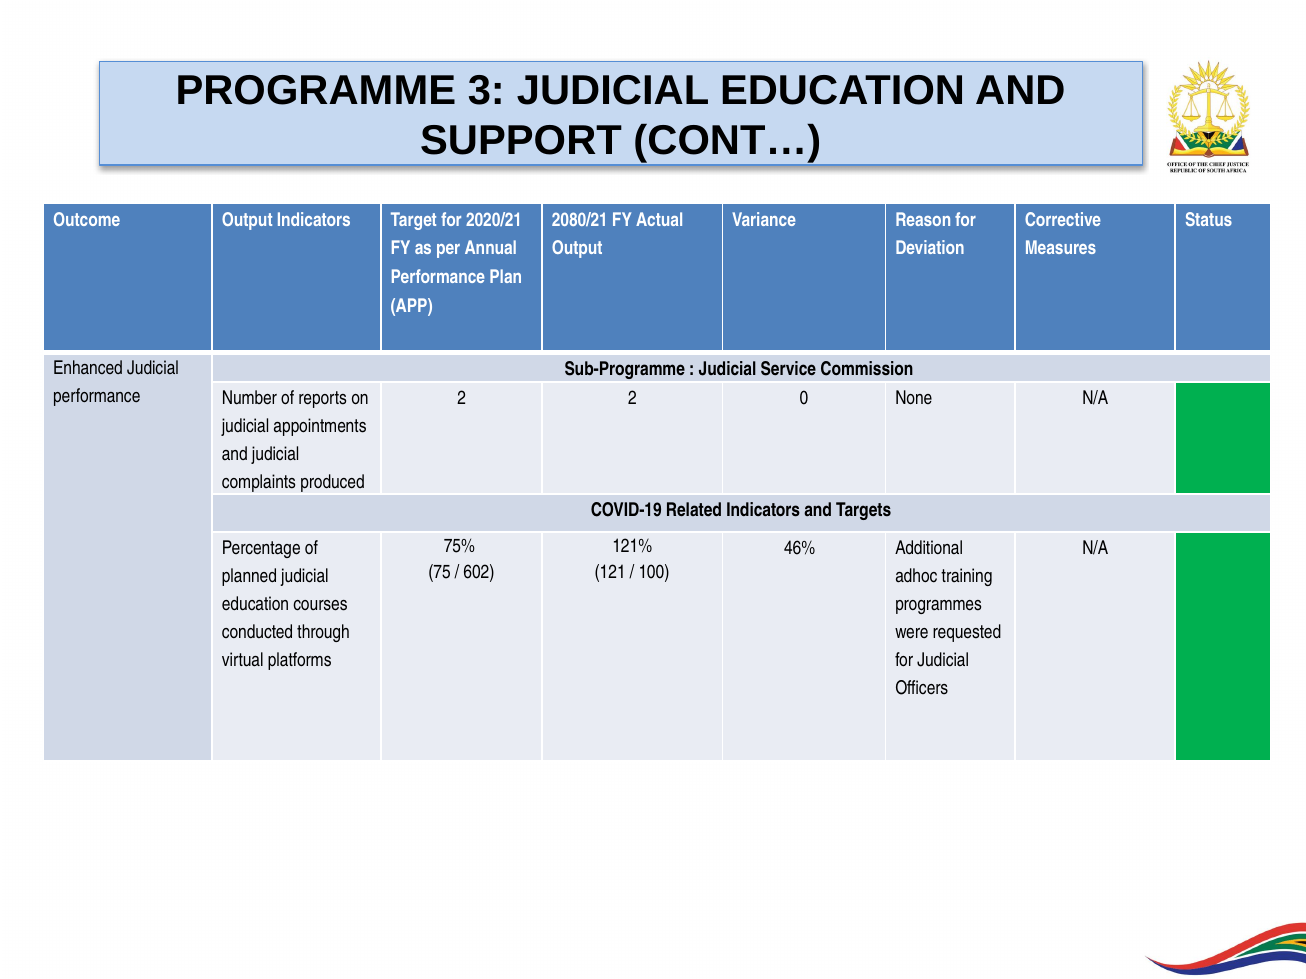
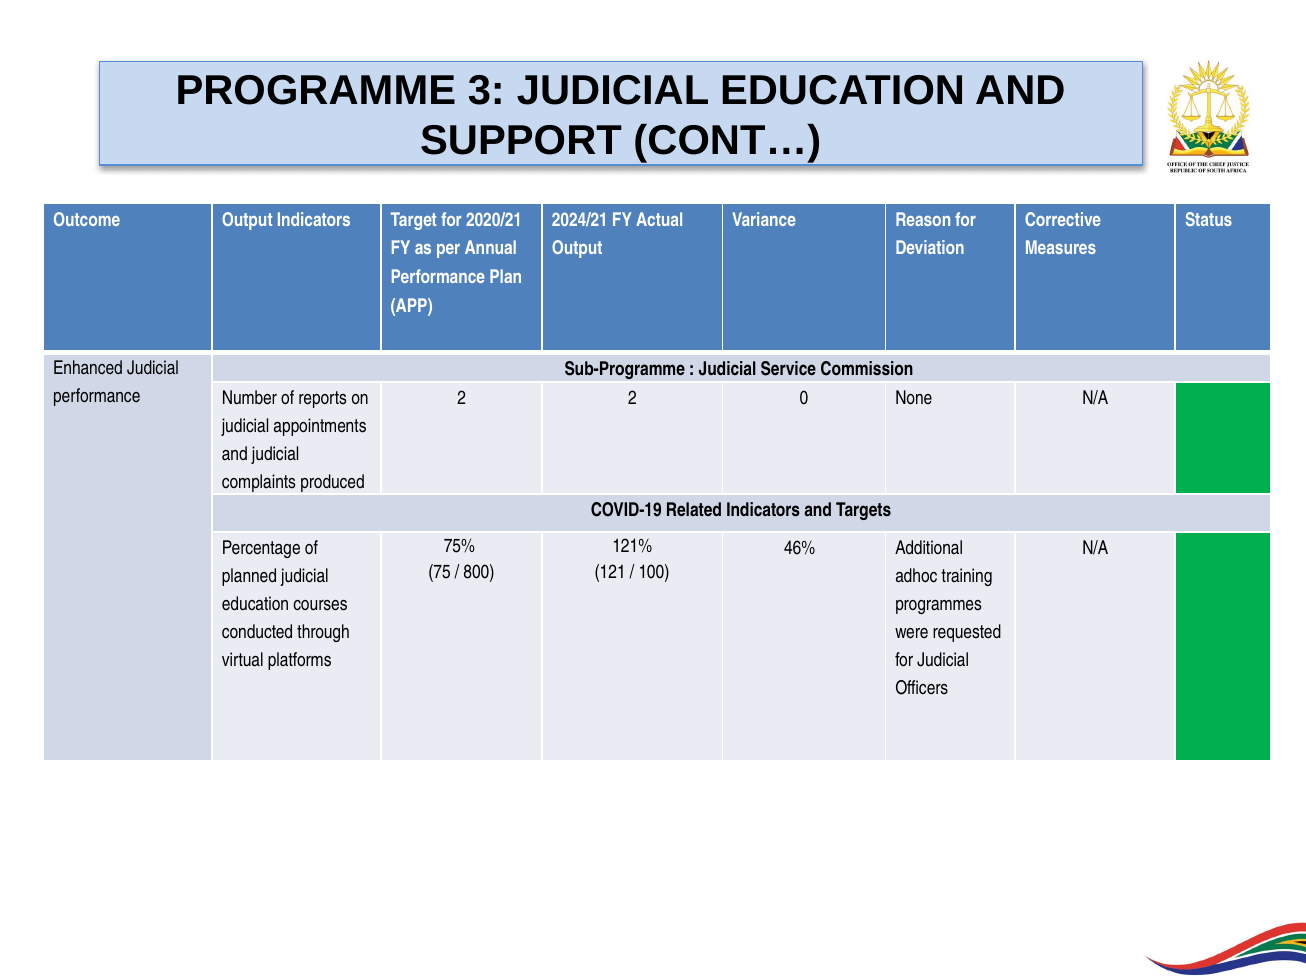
2080/21: 2080/21 -> 2024/21 (580, 220)
602: 602 -> 800 (479, 573)
